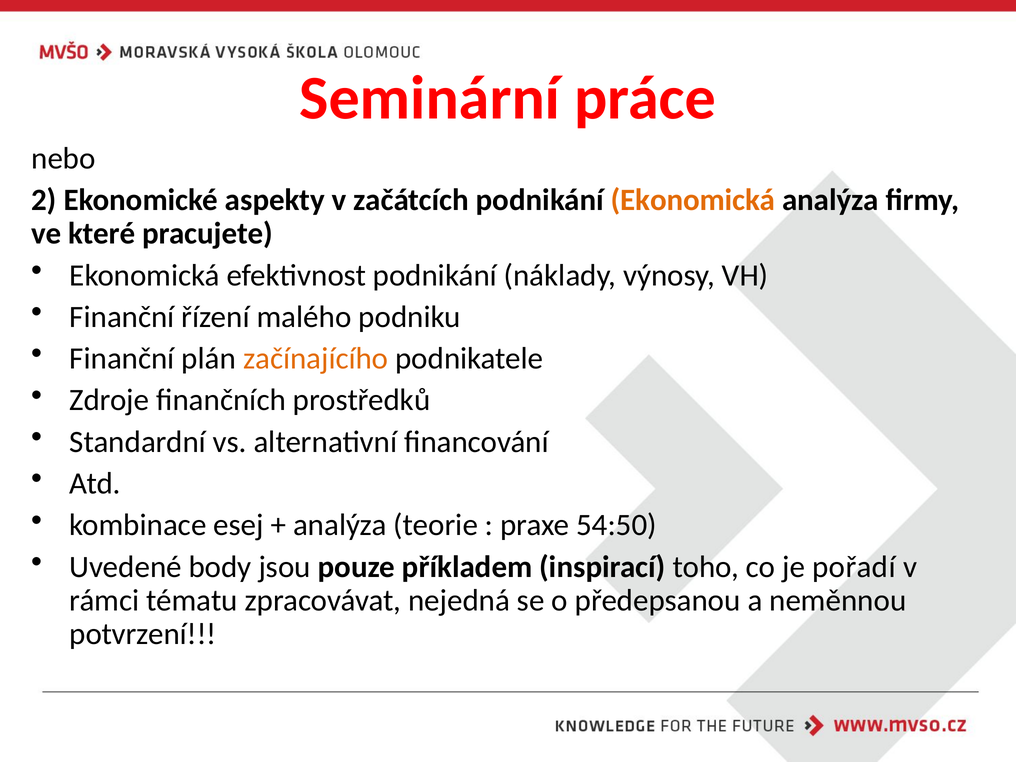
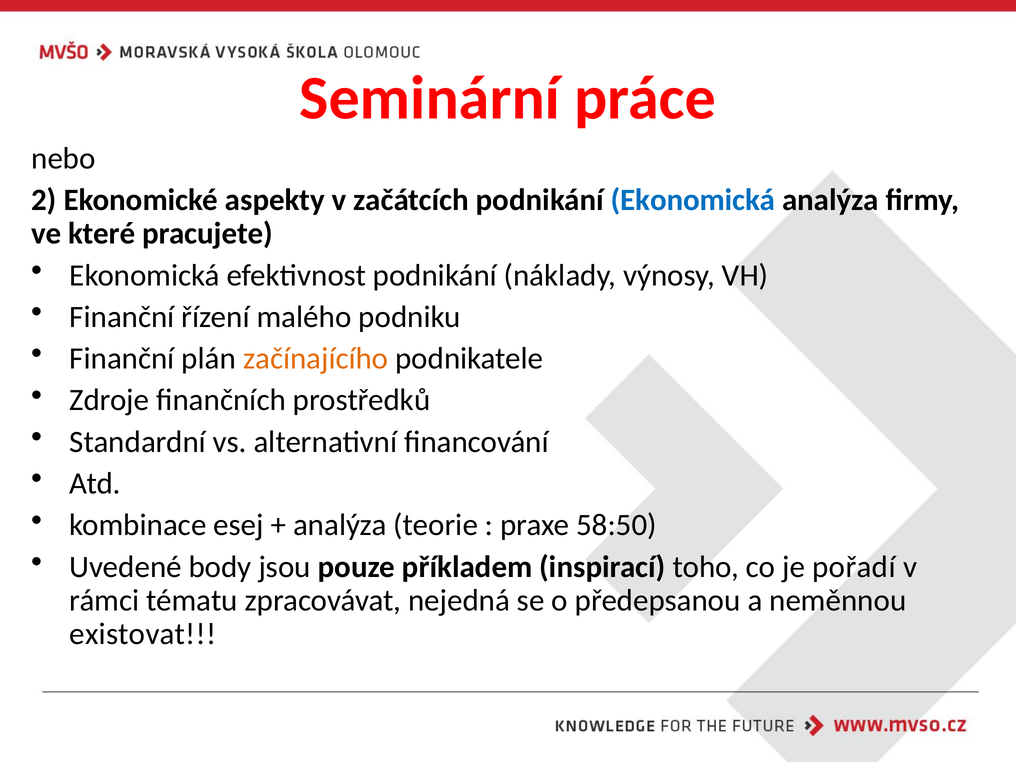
Ekonomická colour: orange -> blue (693, 200)
54:50: 54:50 -> 58:50 (616, 525)
potvrzení: potvrzení -> existovat (143, 634)
